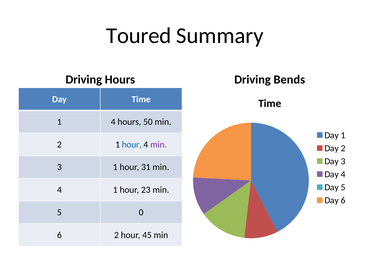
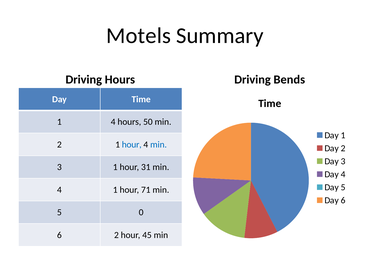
Toured: Toured -> Motels (139, 36)
min colour: purple -> blue (159, 145)
23: 23 -> 71 (146, 190)
